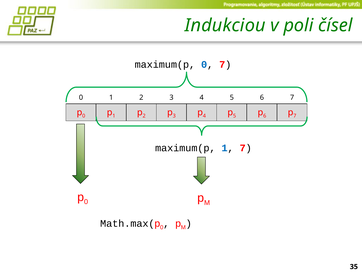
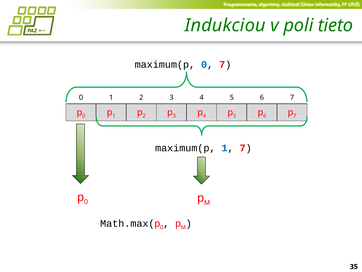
čísel: čísel -> tieto (336, 25)
